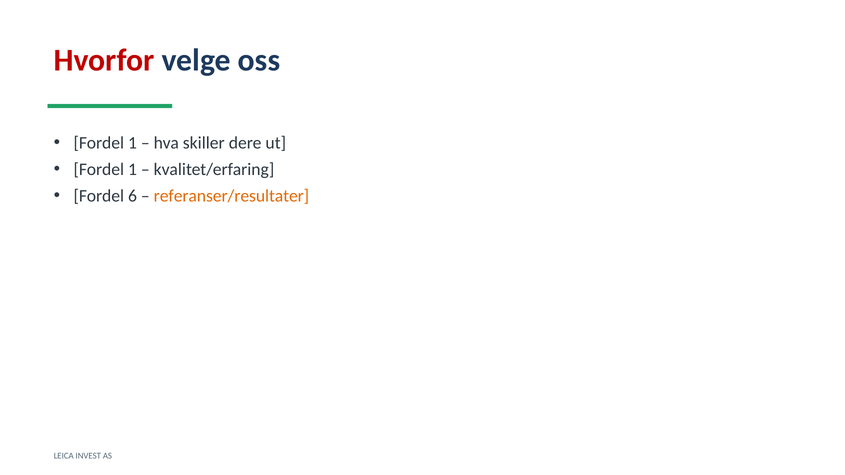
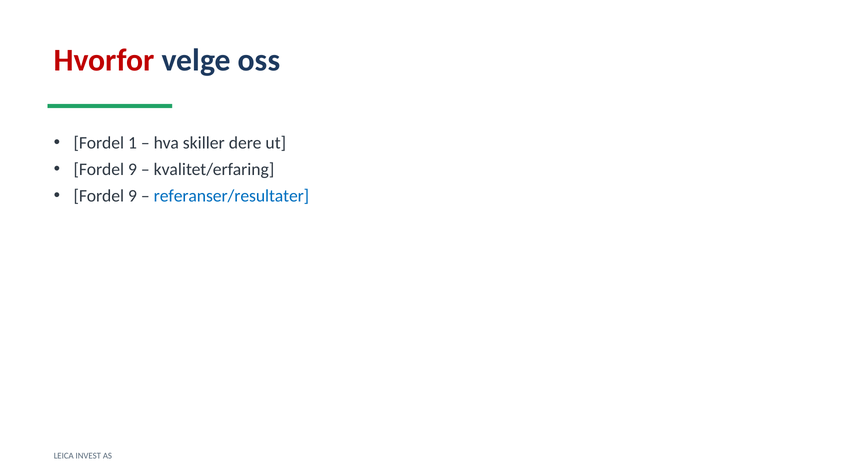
1: 1 -> 9 (133, 170)
6: 6 -> 9 (133, 196)
referanser/resultater colour: orange -> blue (231, 196)
